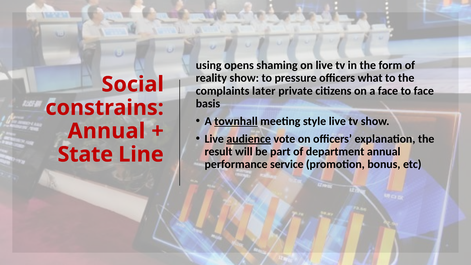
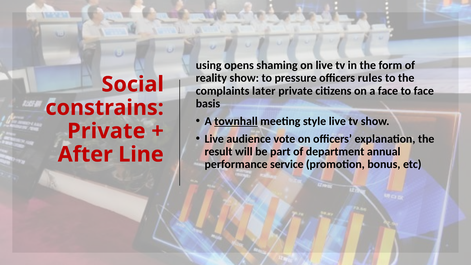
what: what -> rules (370, 78)
Annual: Annual -> Private (106, 131)
audience underline: present -> none (249, 139)
State: State -> After (85, 154)
